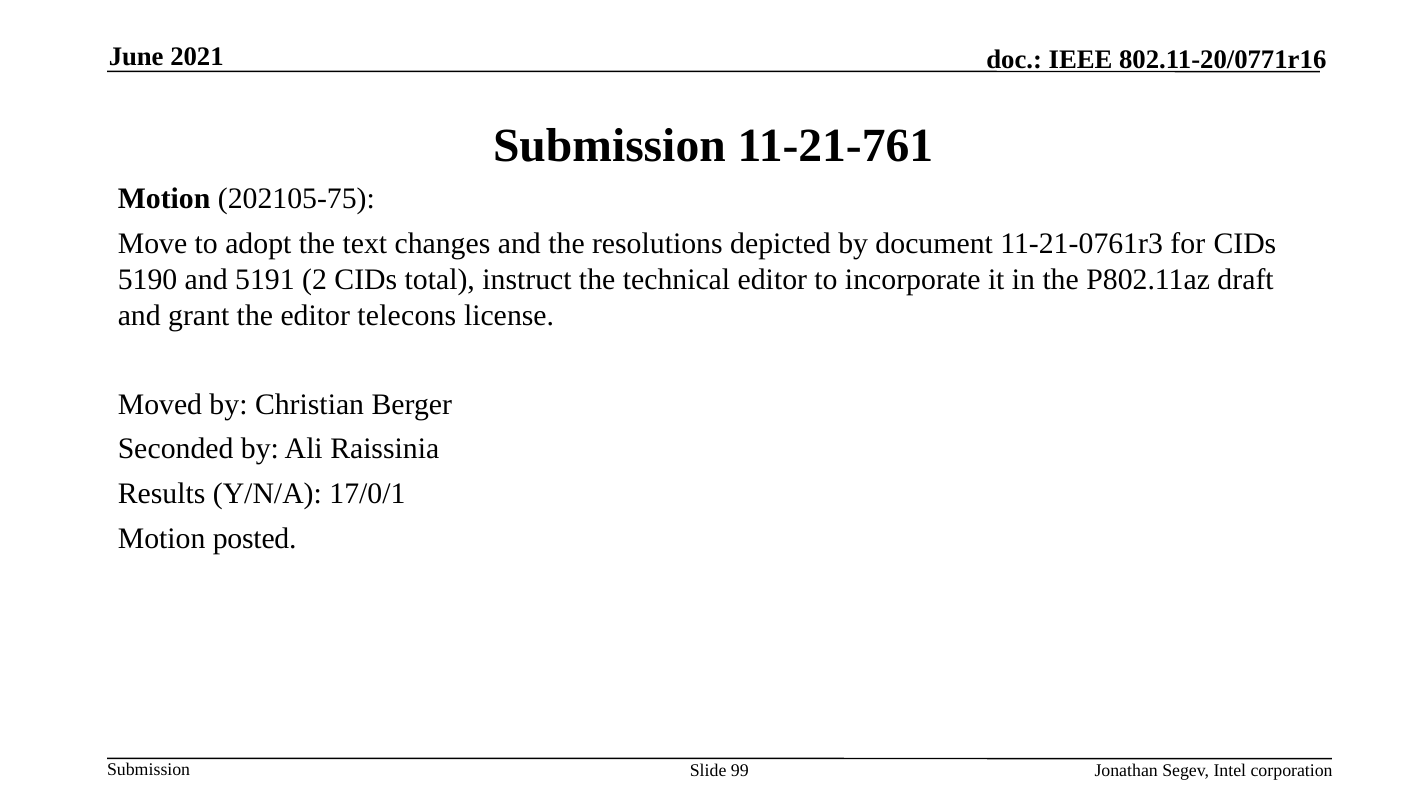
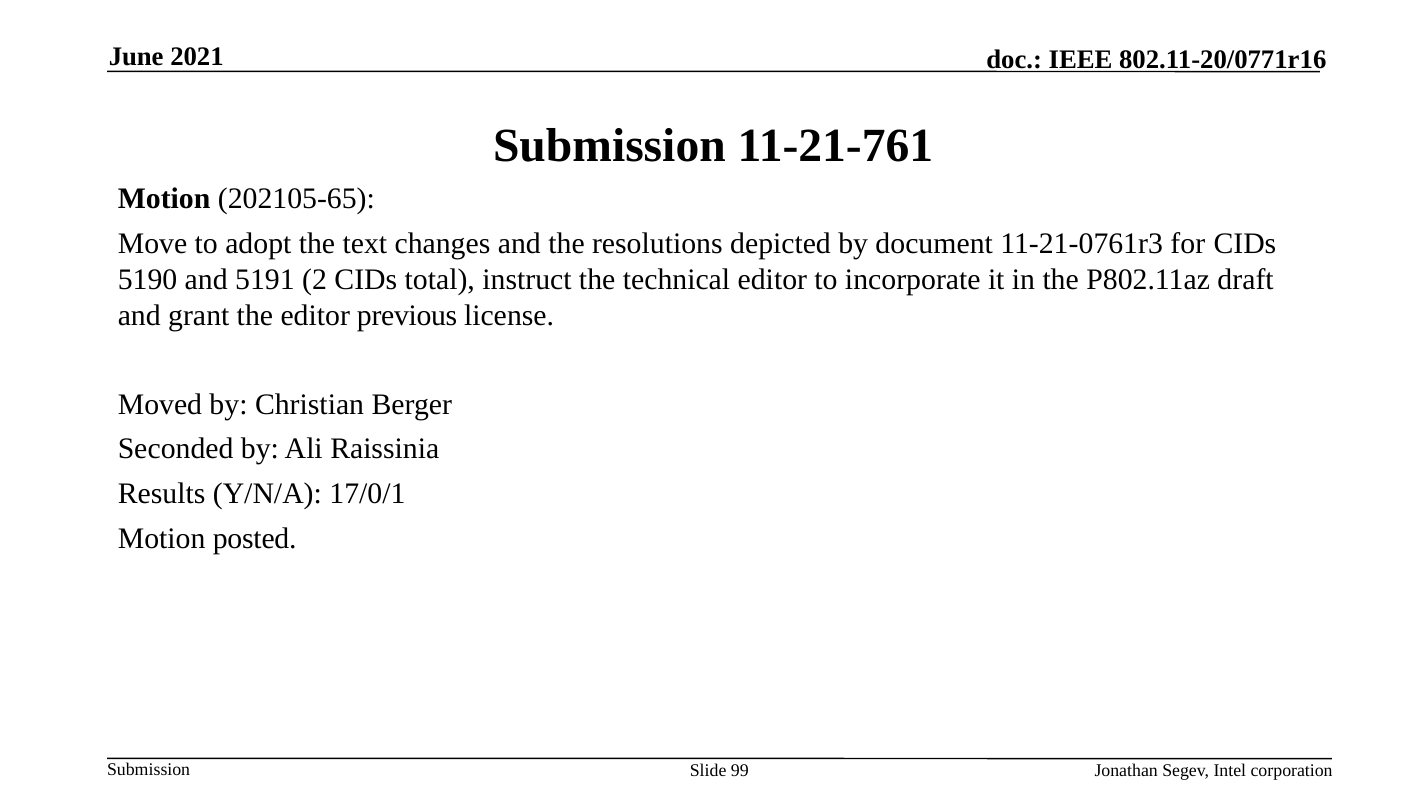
202105-75: 202105-75 -> 202105-65 (296, 199)
telecons: telecons -> previous (407, 315)
